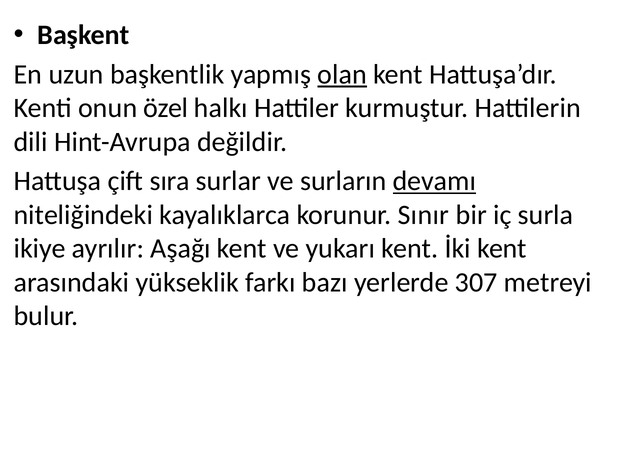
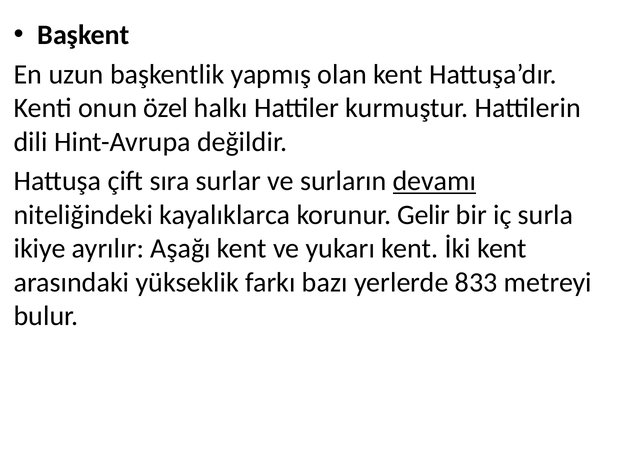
olan underline: present -> none (342, 74)
Sınır: Sınır -> Gelir (424, 215)
307: 307 -> 833 (476, 282)
